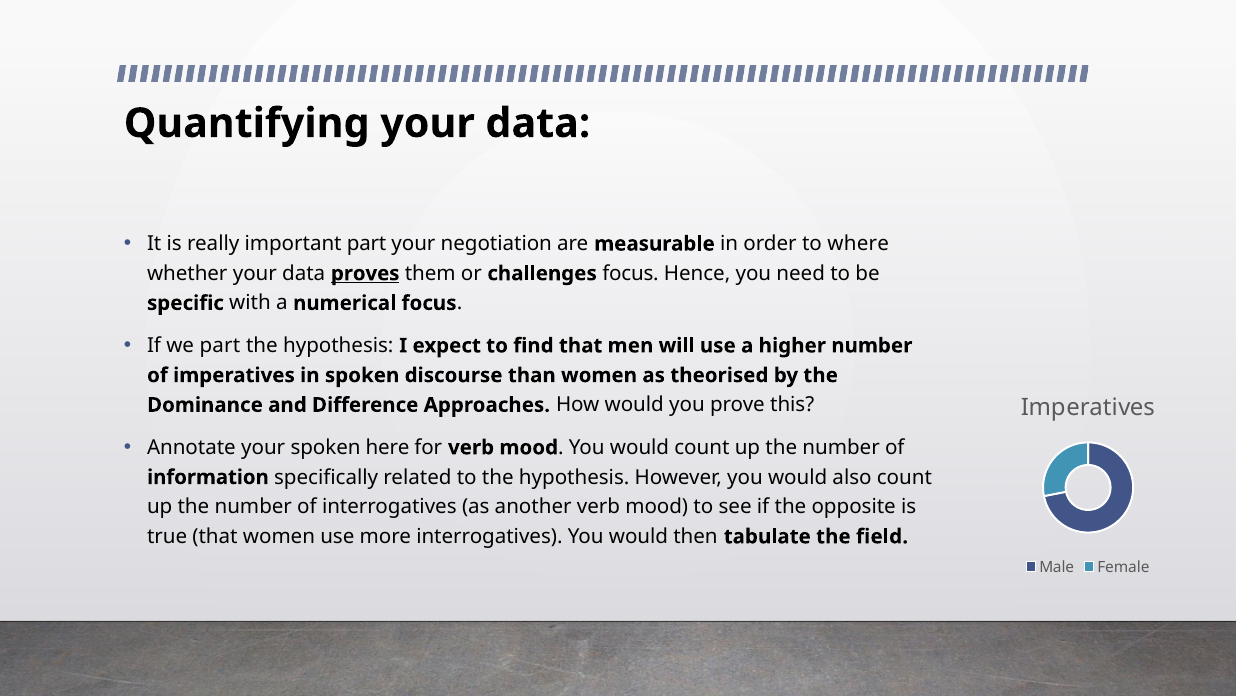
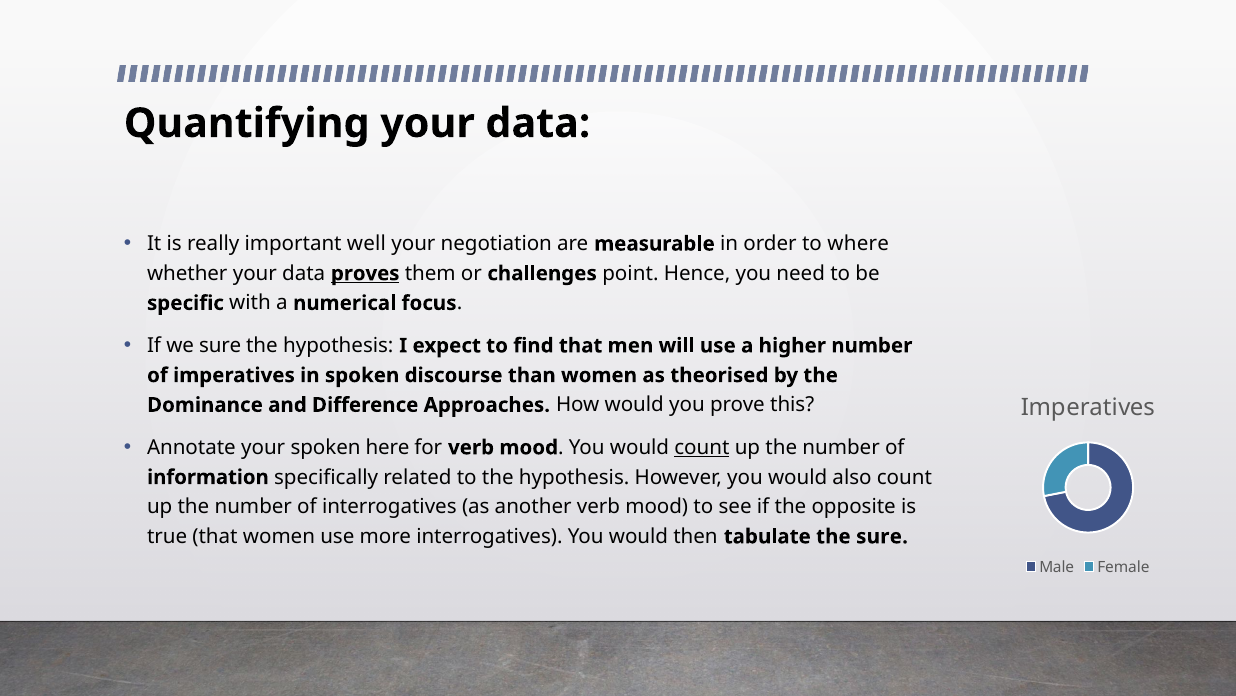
important part: part -> well (366, 244)
challenges focus: focus -> point (630, 273)
we part: part -> sure (220, 345)
count underline: none -> present (702, 447)
the field: field -> sure (882, 536)
